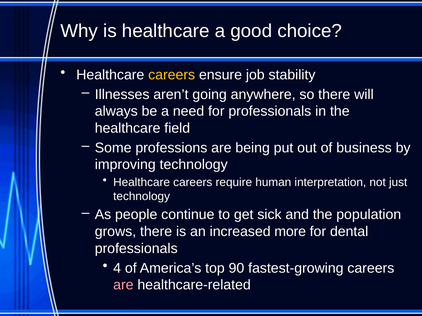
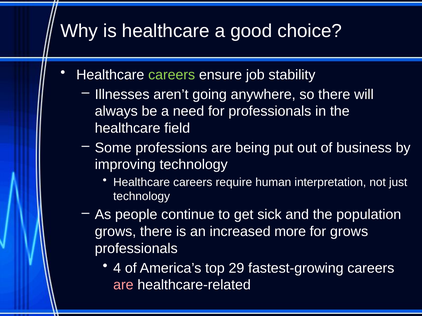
careers colour: yellow -> light green (172, 75)
for dental: dental -> grows (349, 232)
90: 90 -> 29 (236, 268)
